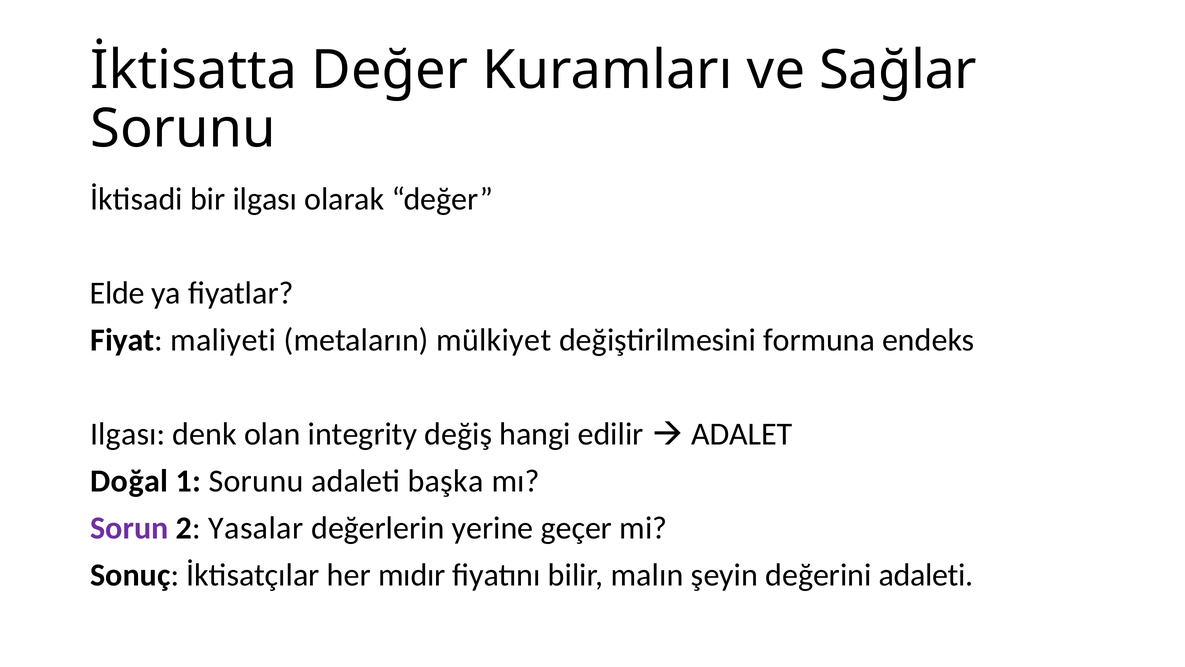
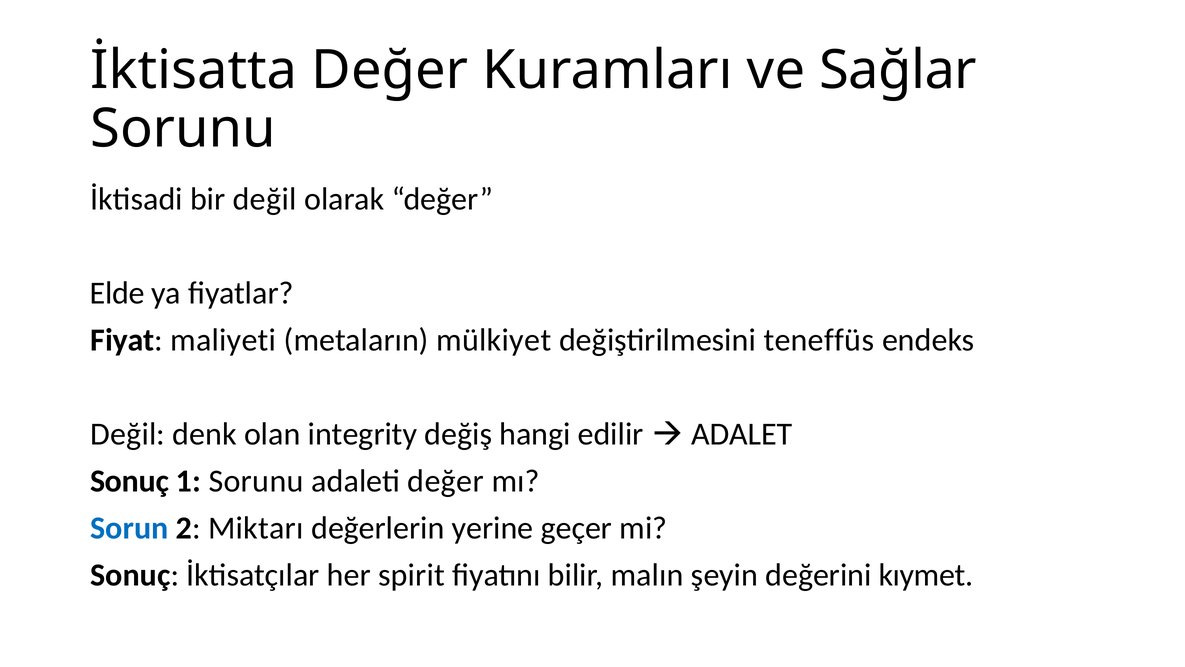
bir ilgası: ilgası -> değil (265, 199)
formuna: formuna -> teneffüs (819, 340)
Ilgası: Ilgası -> Değil (128, 434)
Doğal: Doğal -> Sonuç (130, 481)
adaleti başka: başka -> değer (446, 481)
Sorun colour: purple -> blue (129, 528)
Yasalar: Yasalar -> Miktarı (256, 528)
mıdır: mıdır -> spirit (412, 575)
değerini adaleti: adaleti -> kıymet (926, 575)
